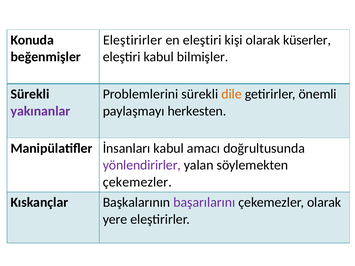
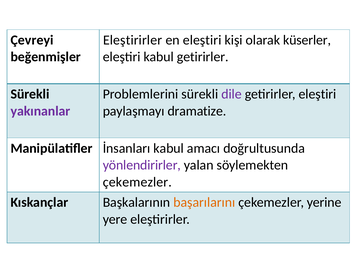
Konuda: Konuda -> Çevreyi (32, 40)
kabul bilmişler: bilmişler -> getirirler (203, 57)
dile colour: orange -> purple (231, 94)
getirirler önemli: önemli -> eleştiri (318, 94)
herkesten: herkesten -> dramatize (197, 111)
başarılarını colour: purple -> orange (204, 203)
çekemezler olarak: olarak -> yerine (324, 203)
